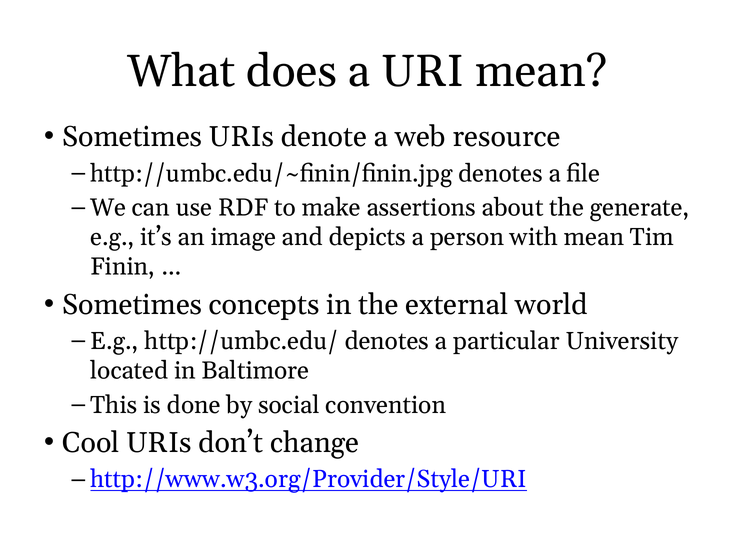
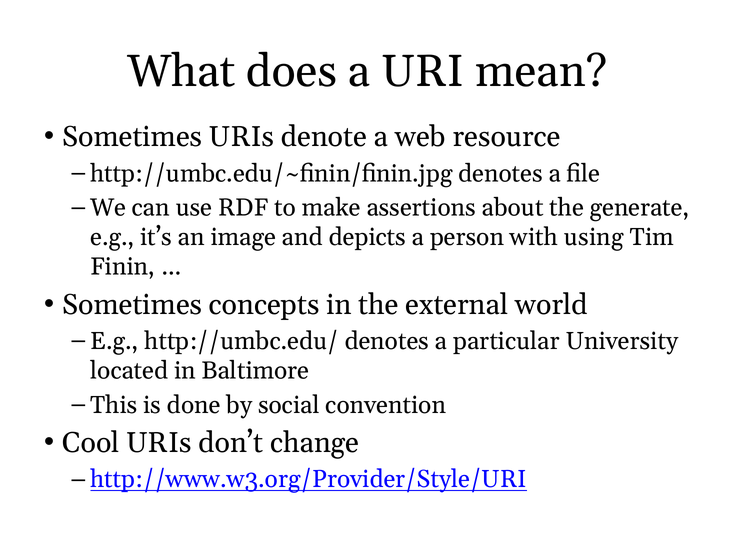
with mean: mean -> using (594, 237)
